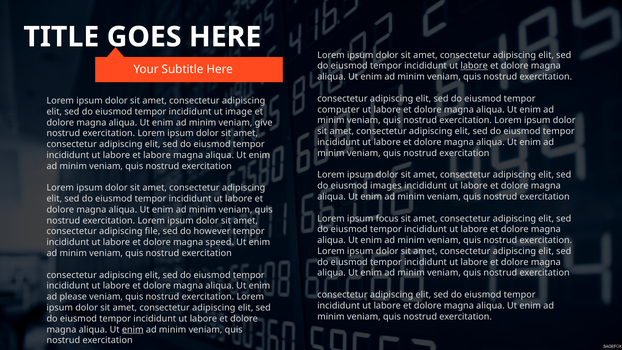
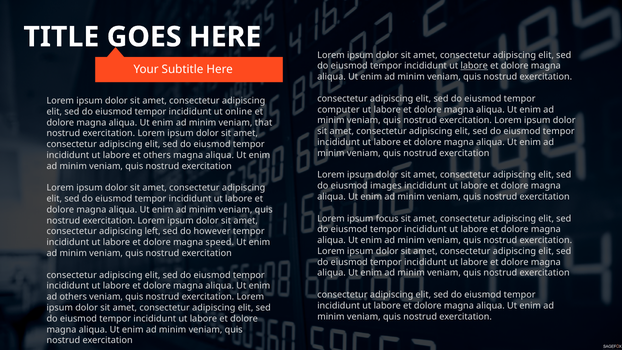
image: image -> online (239, 112)
give: give -> that (264, 122)
et labore: labore -> others (157, 155)
file: file -> left (153, 231)
ad please: please -> others (73, 297)
enim underline: present -> none (133, 329)
